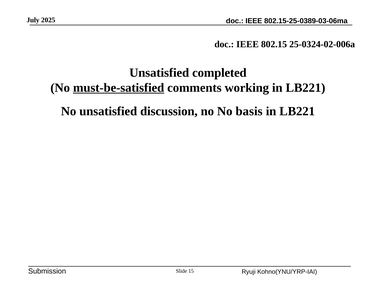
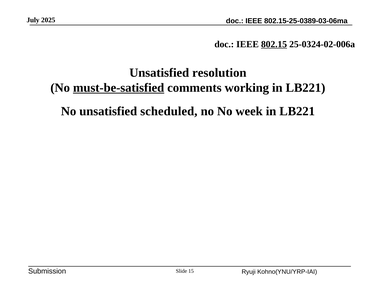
802.15 underline: none -> present (274, 44)
completed: completed -> resolution (219, 73)
discussion: discussion -> scheduled (169, 111)
basis: basis -> week (249, 111)
